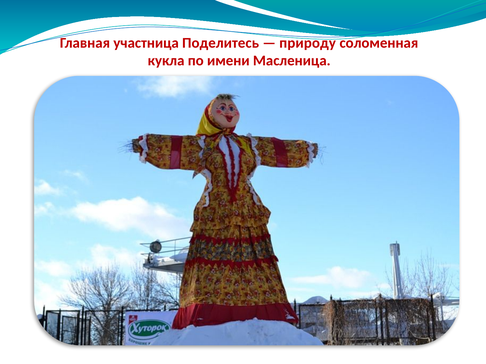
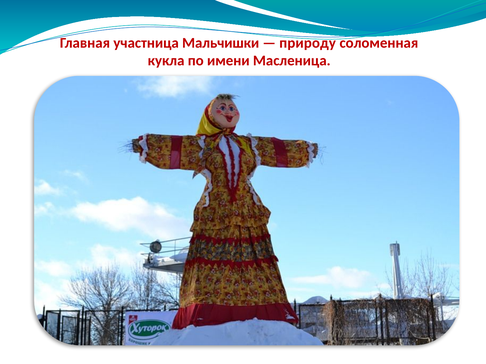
Поделитесь: Поделитесь -> Мальчишки (221, 43)
